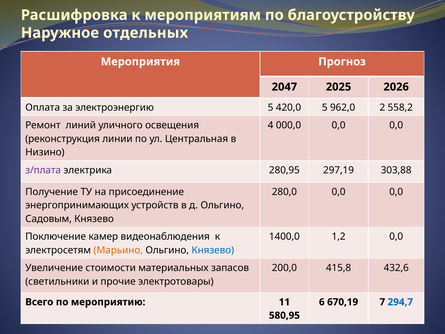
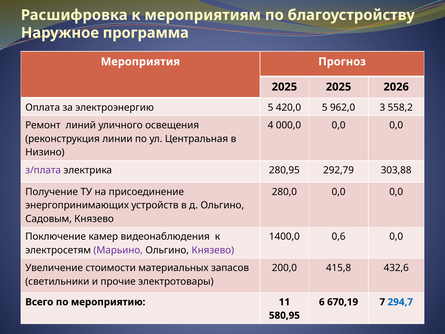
отдельных: отдельных -> программа (146, 33)
2047: 2047 -> 2025 (284, 87)
2: 2 -> 3 (382, 107)
297,19: 297,19 -> 292,79 (339, 170)
1,2: 1,2 -> 0,6 (339, 236)
Марьино colour: orange -> purple (118, 250)
Князево colour: blue -> purple (213, 250)
